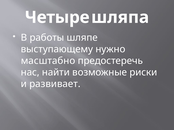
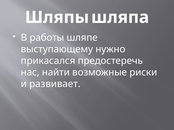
Четыре: Четыре -> Шляпы (57, 17)
масштабно: масштабно -> прикасался (48, 61)
